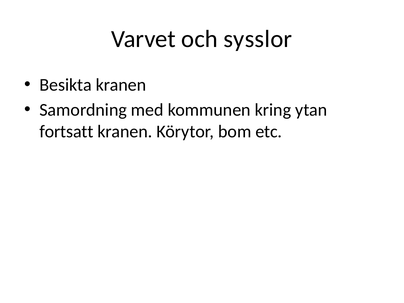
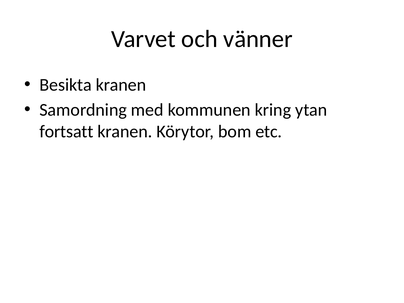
sysslor: sysslor -> vänner (258, 39)
